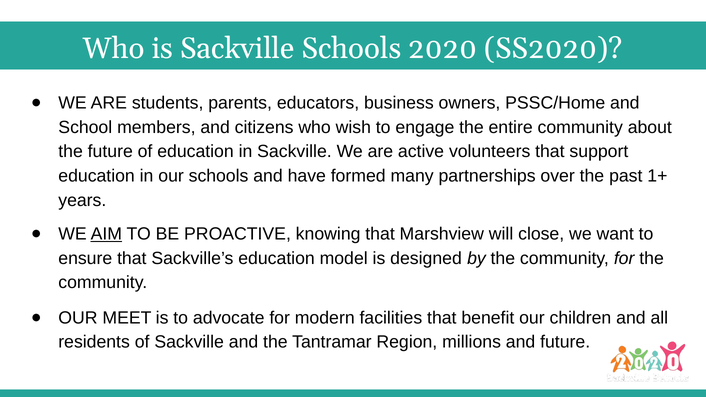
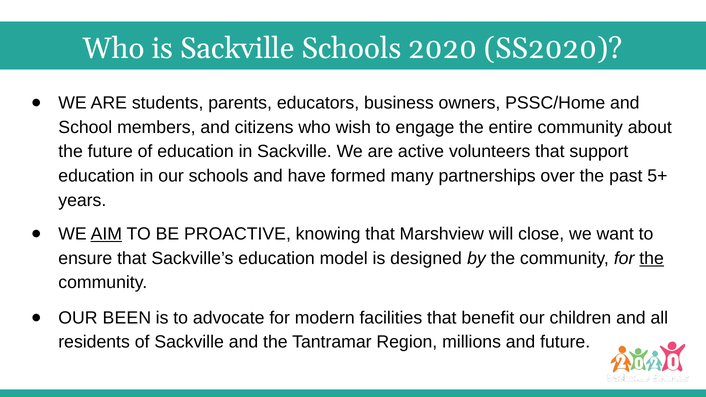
1+: 1+ -> 5+ (657, 176)
the underline: none -> present (652, 258)
MEET: MEET -> BEEN (127, 318)
